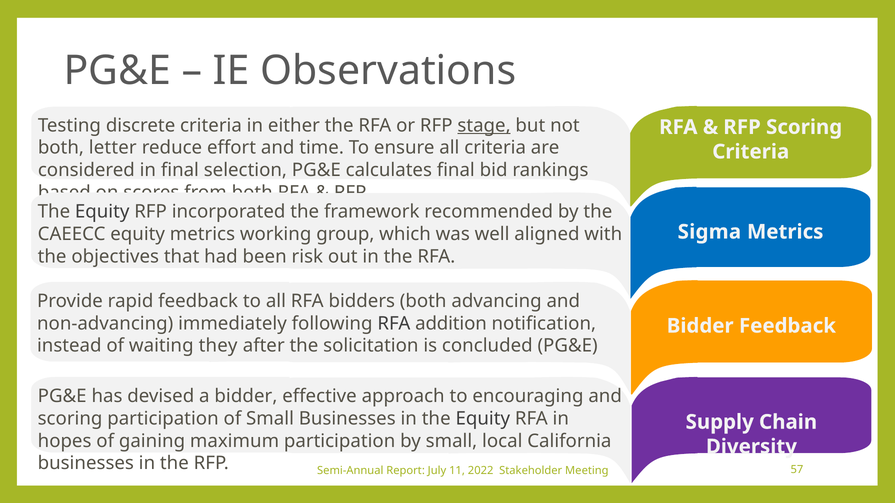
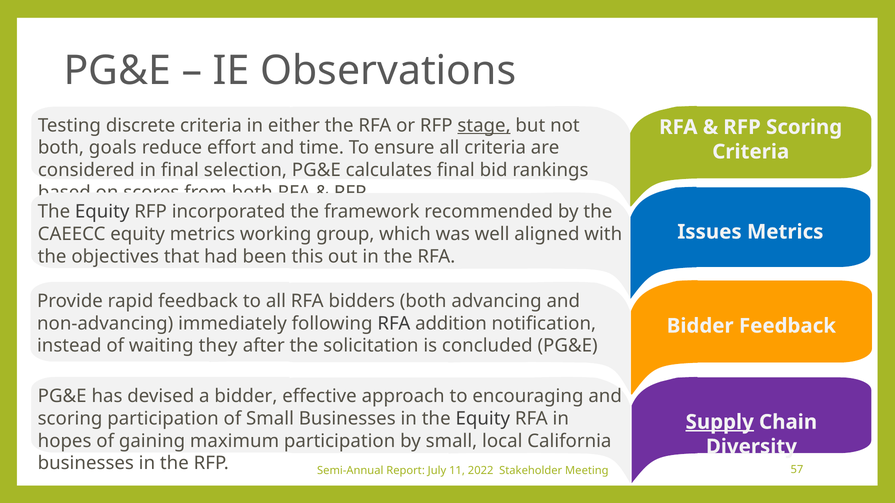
letter: letter -> goals (113, 148)
Sigma: Sigma -> Issues (710, 232)
risk: risk -> this (307, 257)
Supply underline: none -> present (720, 422)
